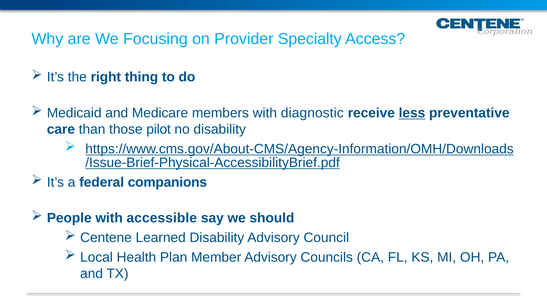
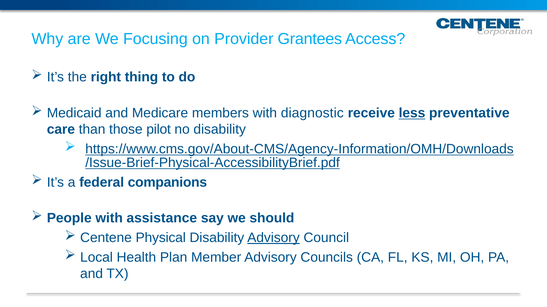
Specialty: Specialty -> Grantees (310, 39)
accessible: accessible -> assistance (162, 219)
Learned: Learned -> Physical (161, 238)
Advisory underline: none -> present (273, 238)
